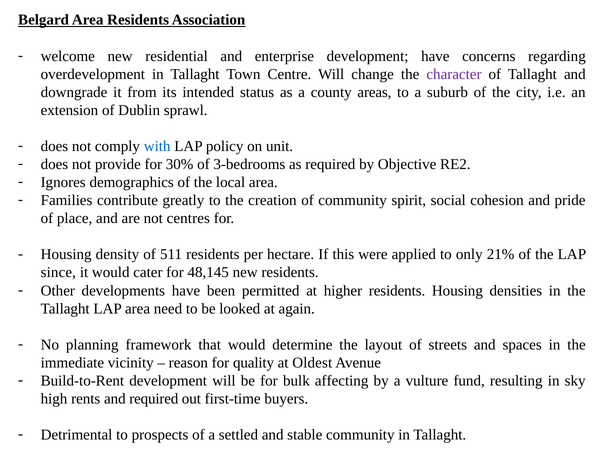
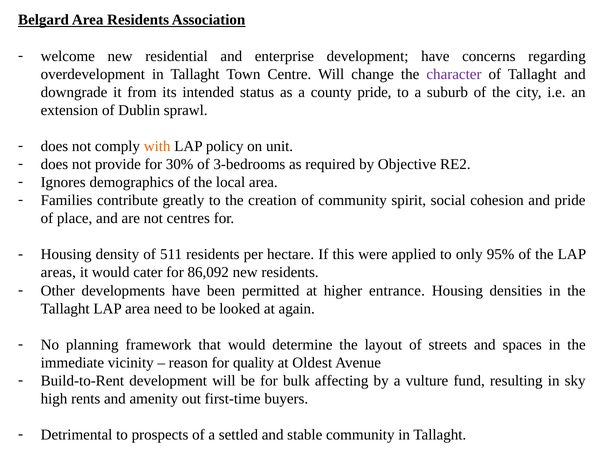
county areas: areas -> pride (374, 92)
with colour: blue -> orange (157, 146)
21%: 21% -> 95% (501, 255)
since: since -> areas (58, 273)
48,145: 48,145 -> 86,092 (208, 273)
higher residents: residents -> entrance (397, 291)
and required: required -> amenity (154, 399)
